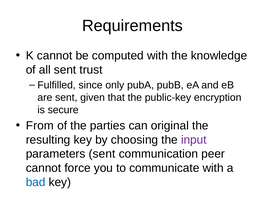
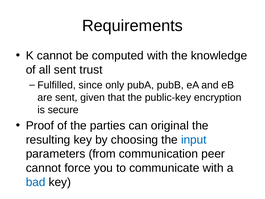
From: From -> Proof (40, 125)
input colour: purple -> blue (194, 140)
parameters sent: sent -> from (102, 154)
